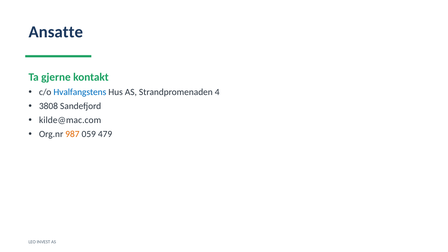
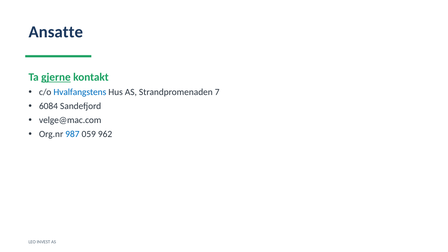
gjerne underline: none -> present (56, 77)
4: 4 -> 7 (217, 92)
3808: 3808 -> 6084 (48, 106)
kilde@mac.com: kilde@mac.com -> velge@mac.com (70, 120)
987 colour: orange -> blue (72, 134)
479: 479 -> 962 (105, 134)
